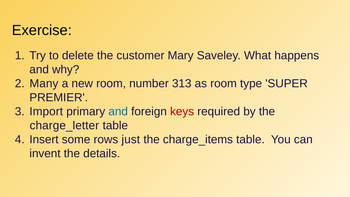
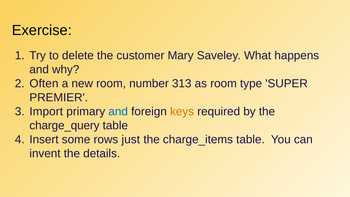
Many: Many -> Often (44, 83)
keys colour: red -> orange (182, 111)
charge_letter: charge_letter -> charge_query (64, 125)
